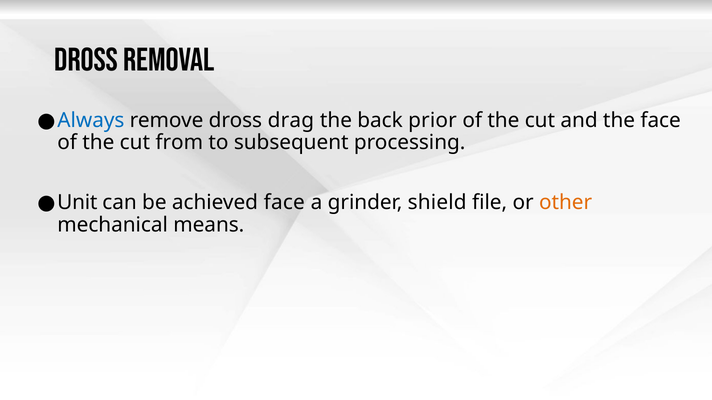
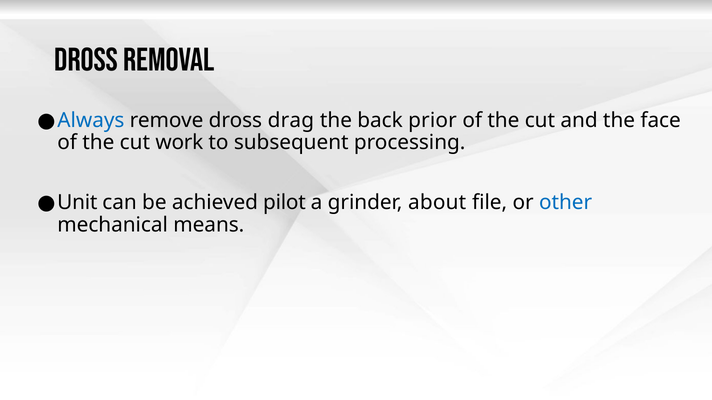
from: from -> work (179, 143)
achieved face: face -> pilot (284, 203)
shield: shield -> about (437, 203)
other colour: orange -> blue (566, 203)
